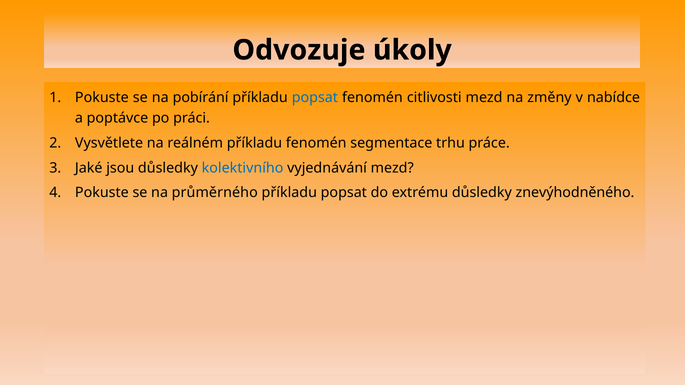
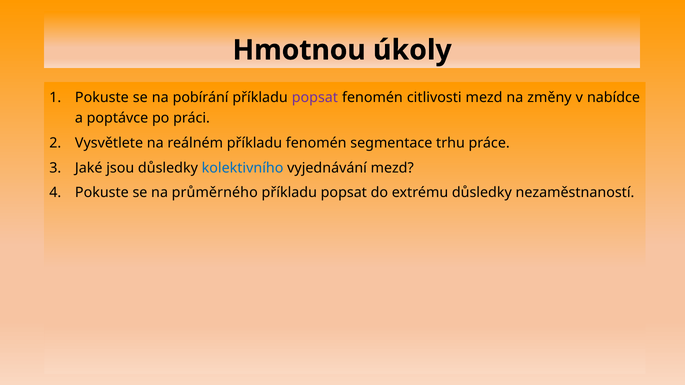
Odvozuje: Odvozuje -> Hmotnou (299, 50)
popsat colour: blue -> purple (315, 98)
znevýhodněného: znevýhodněného -> nezaměstnaností (575, 193)
